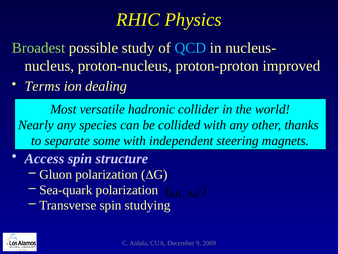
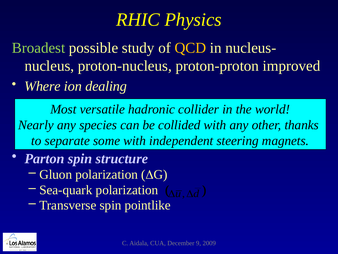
QCD colour: light blue -> yellow (190, 48)
Terms: Terms -> Where (43, 86)
Access: Access -> Parton (44, 158)
studying: studying -> pointlike (148, 205)
